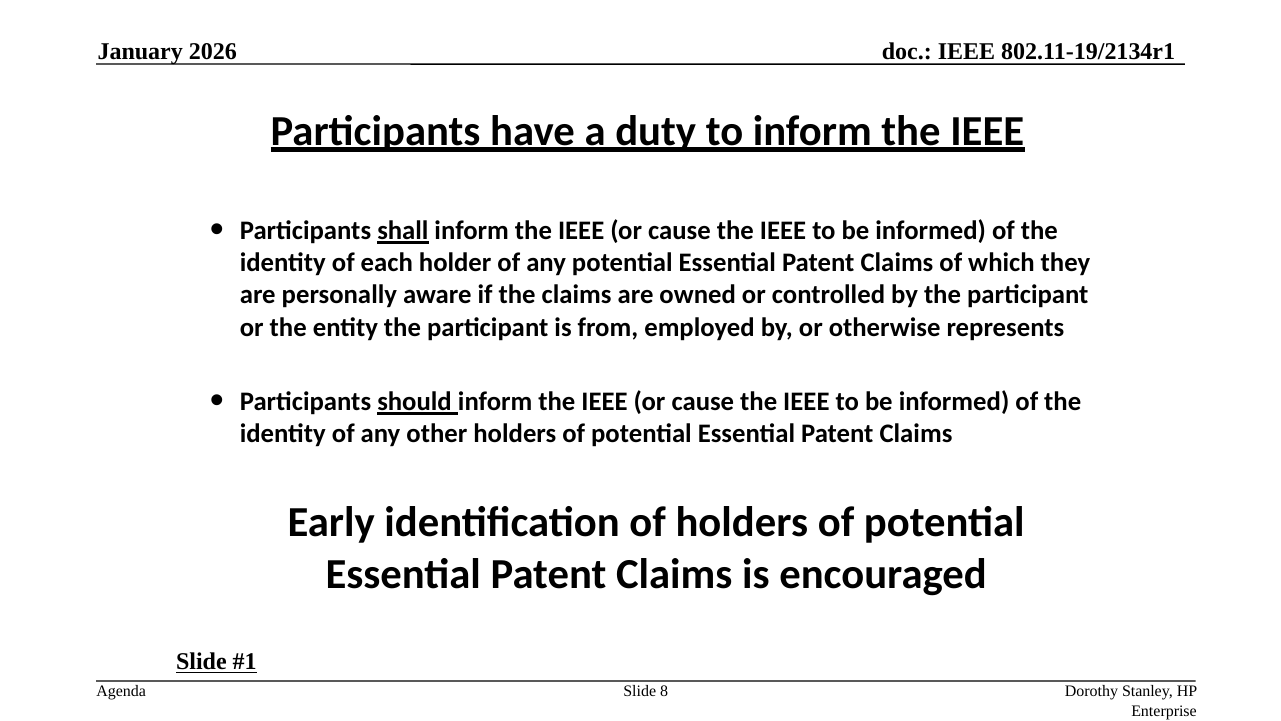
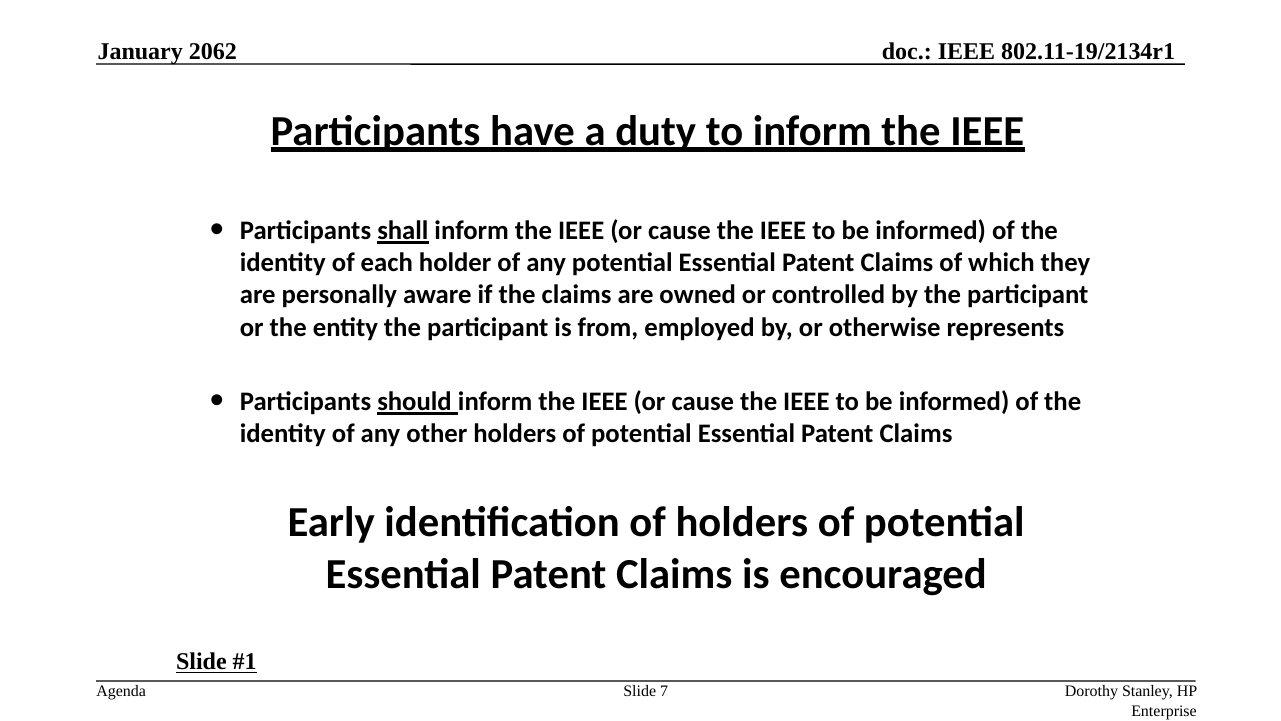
2026: 2026 -> 2062 (213, 51)
8: 8 -> 7 (664, 691)
